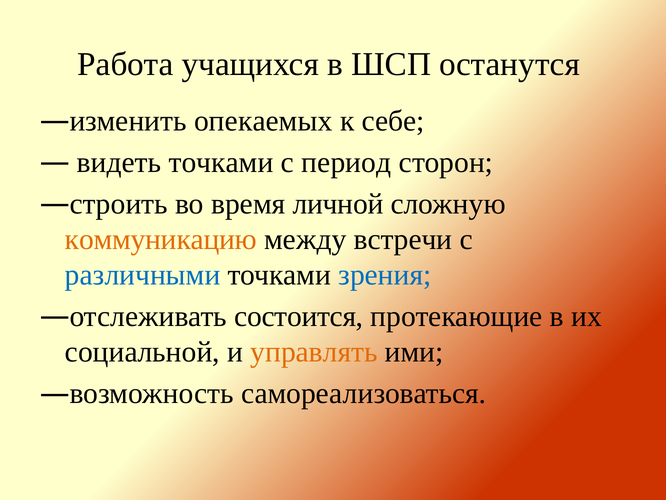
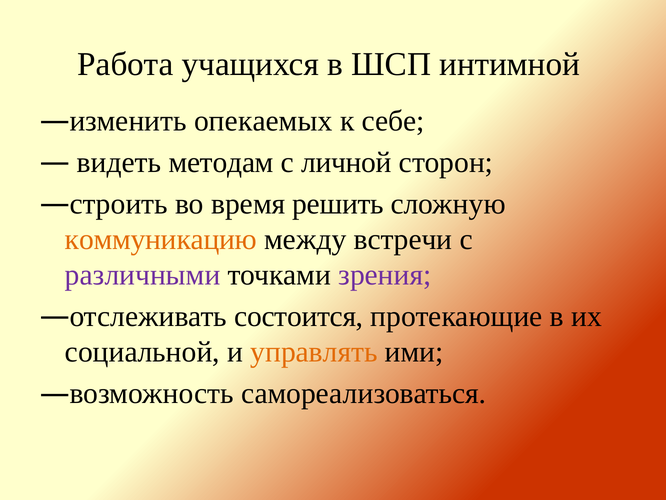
останутся: останутся -> интимной (510, 64)
видеть точками: точками -> методам (221, 162)
период: период -> личной (347, 162)
личной: личной -> решить (338, 204)
различными colour: blue -> purple (143, 275)
зрения colour: blue -> purple (385, 275)
